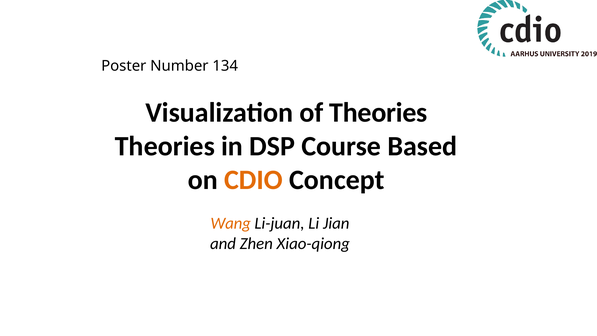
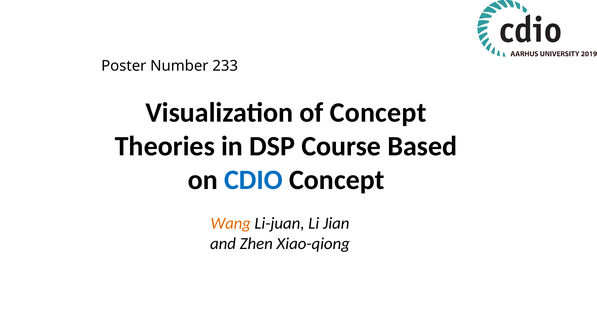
134: 134 -> 233 (225, 66)
of Theories: Theories -> Concept (378, 113)
CDIO colour: orange -> blue (253, 180)
